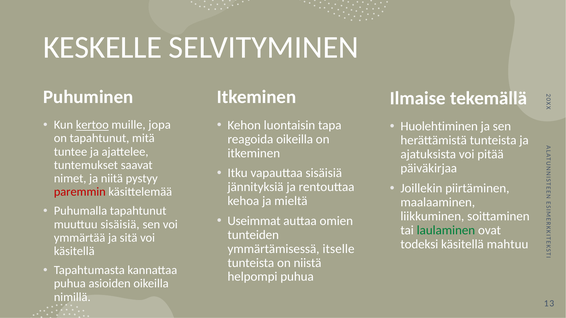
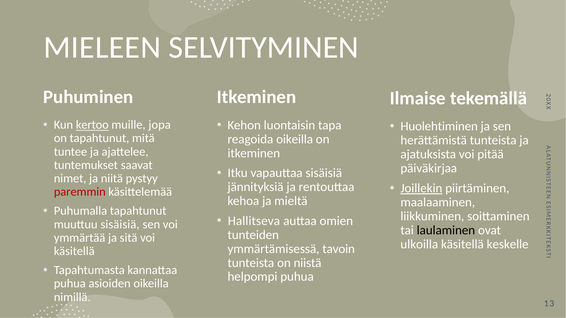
KESKELLE: KESKELLE -> MIELEEN (102, 48)
Joillekin underline: none -> present (421, 188)
Useimmat: Useimmat -> Hallitseva (254, 221)
laulaminen colour: green -> black (446, 230)
todeksi: todeksi -> ulkoilla (419, 244)
mahtuu: mahtuu -> keskelle (508, 244)
itselle: itselle -> tavoin (339, 249)
